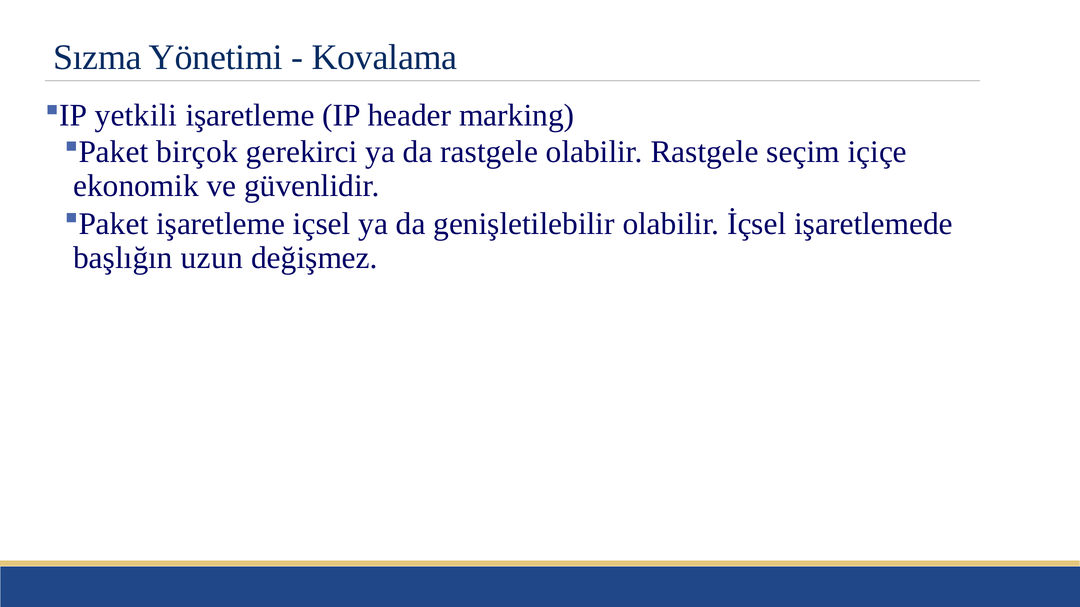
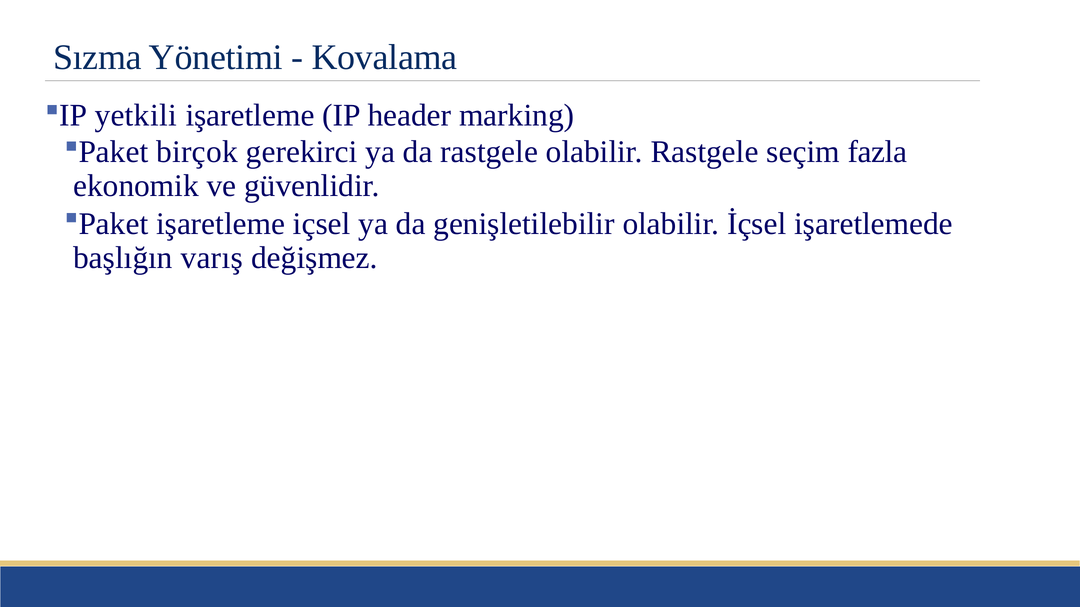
içiçe: içiçe -> fazla (877, 152)
uzun: uzun -> varış (212, 258)
